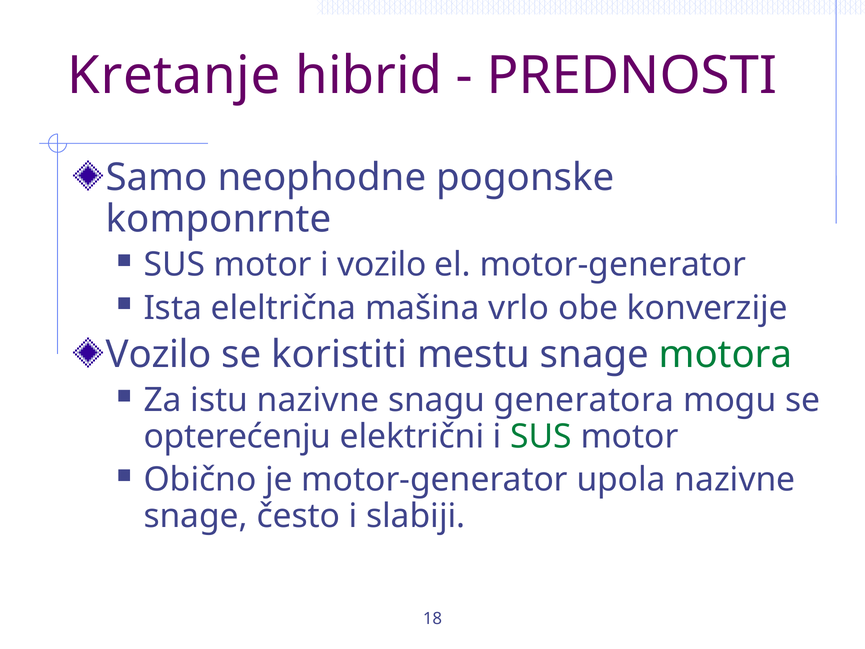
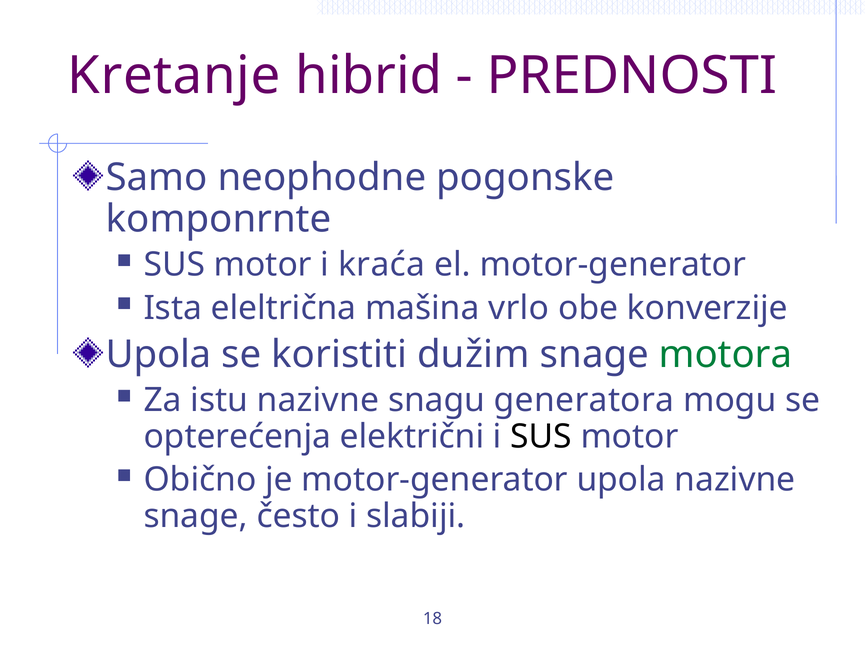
i vozilo: vozilo -> kraća (382, 265)
Vozilo: Vozilo -> Upola (159, 354)
mestu: mestu -> dužim (473, 354)
opterećenju: opterećenju -> opterećenja (237, 437)
SUS colour: green -> black (541, 437)
